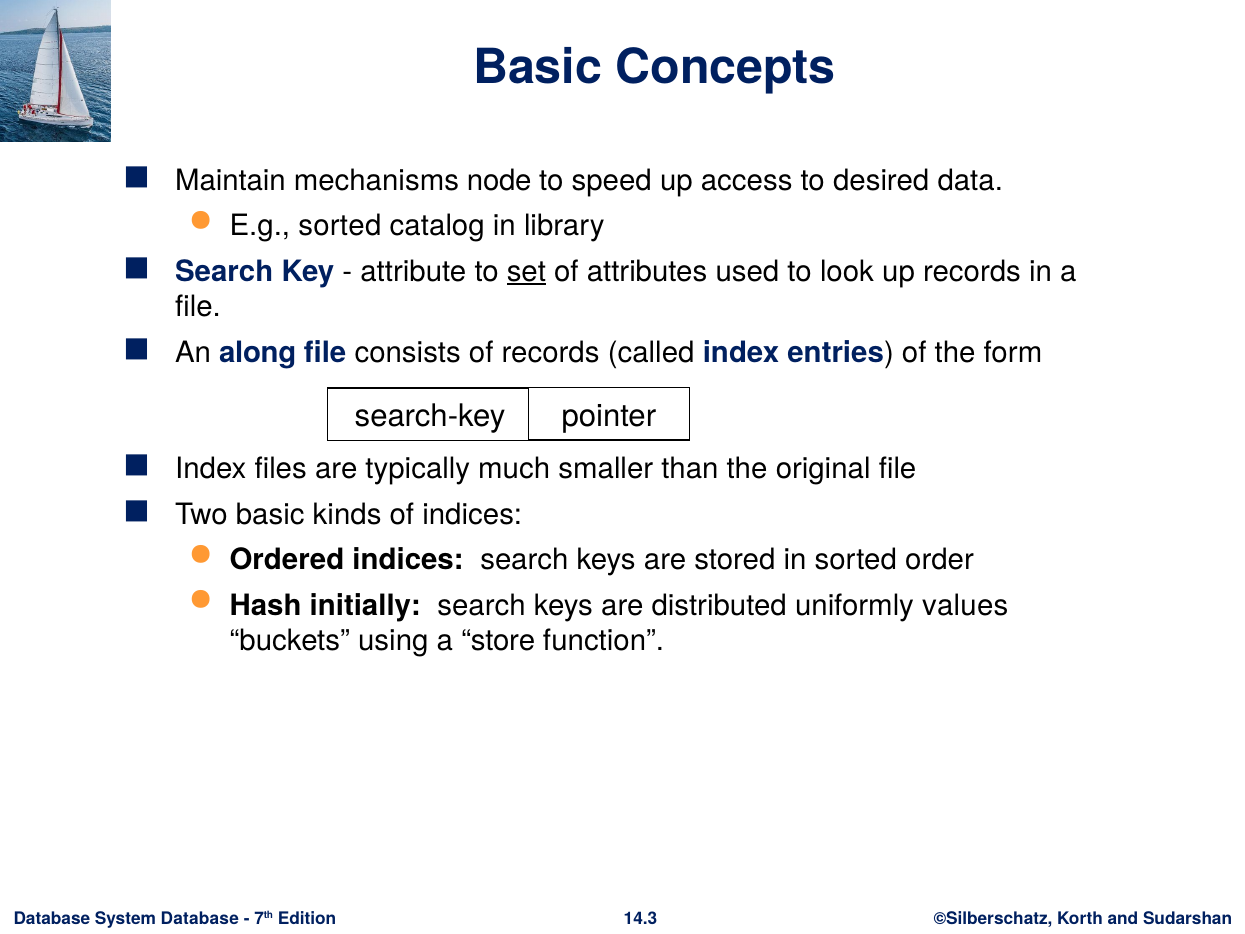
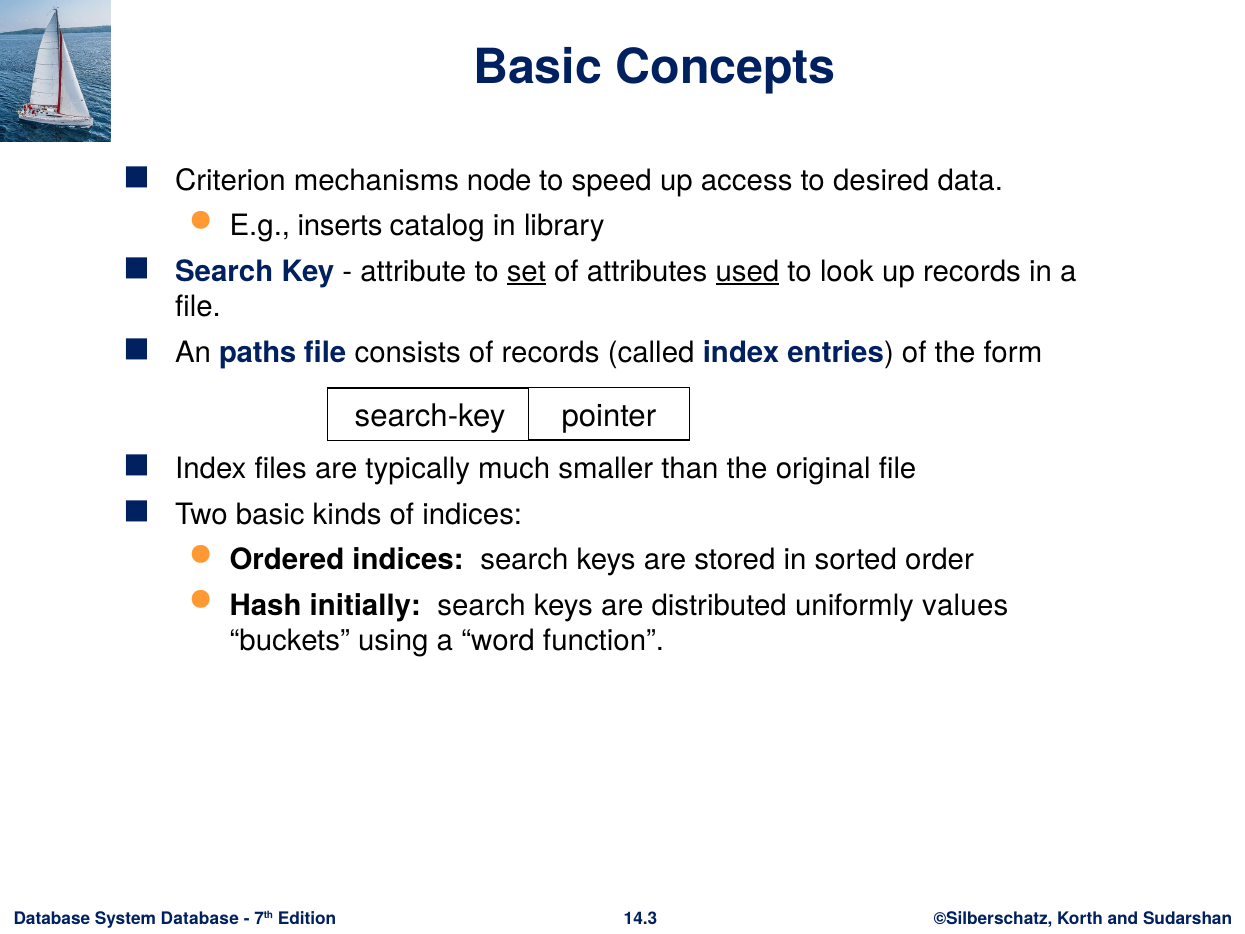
Maintain: Maintain -> Criterion (230, 180)
E.g sorted: sorted -> inserts (340, 226)
used underline: none -> present (747, 272)
along: along -> paths (258, 353)
store: store -> word (498, 641)
